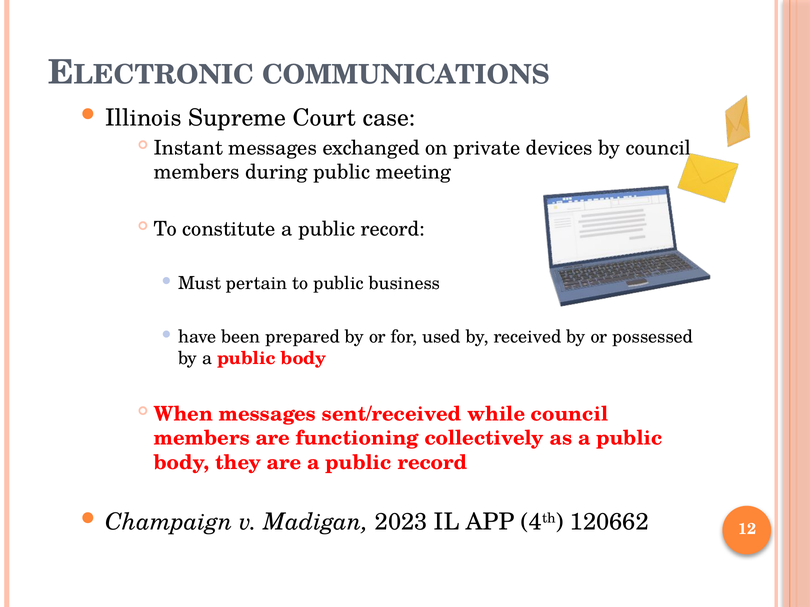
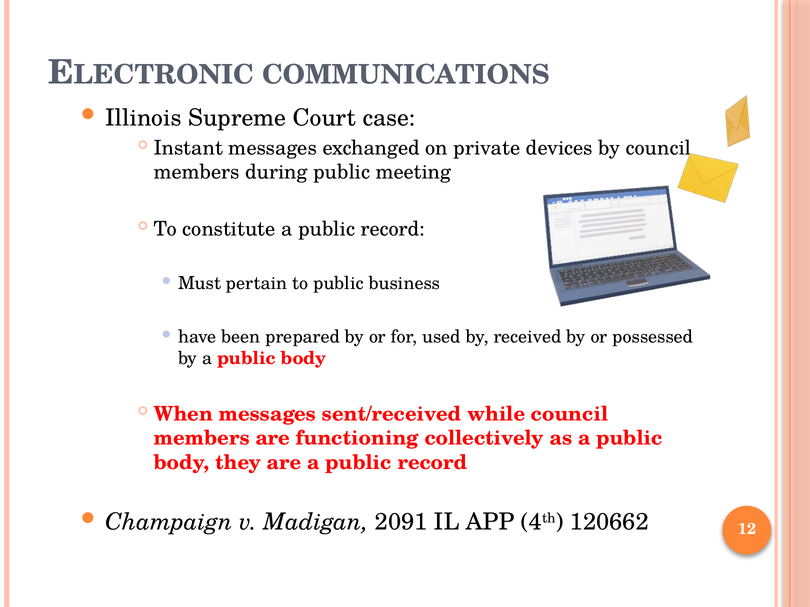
2023: 2023 -> 2091 (401, 523)
